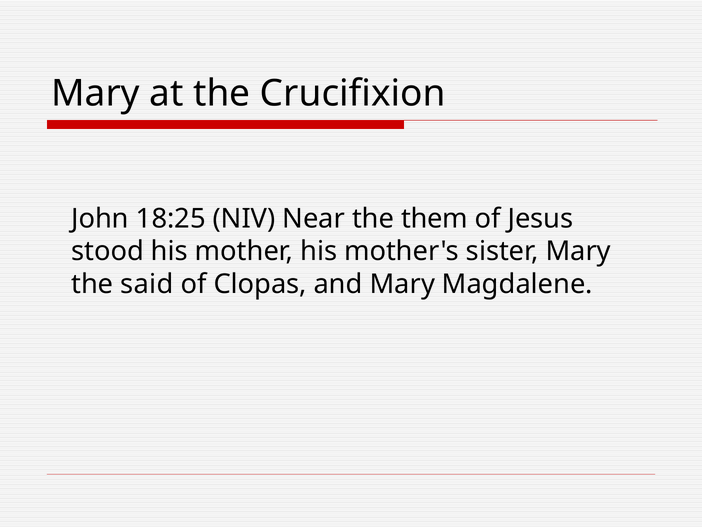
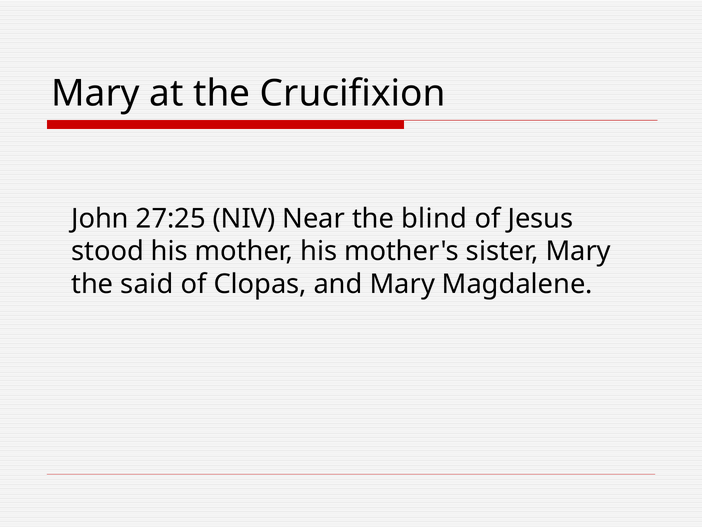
18:25: 18:25 -> 27:25 (171, 218)
them: them -> blind (434, 218)
